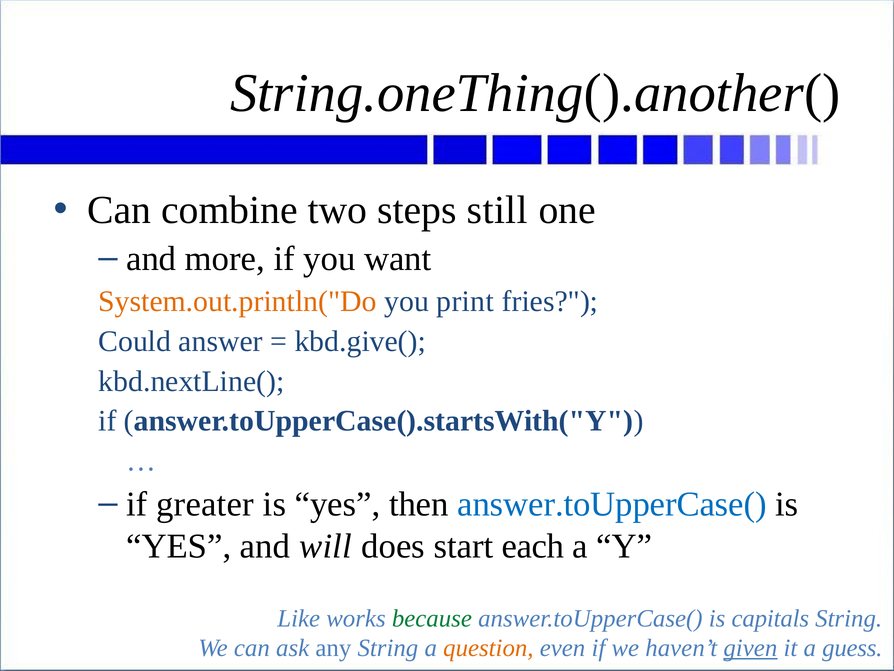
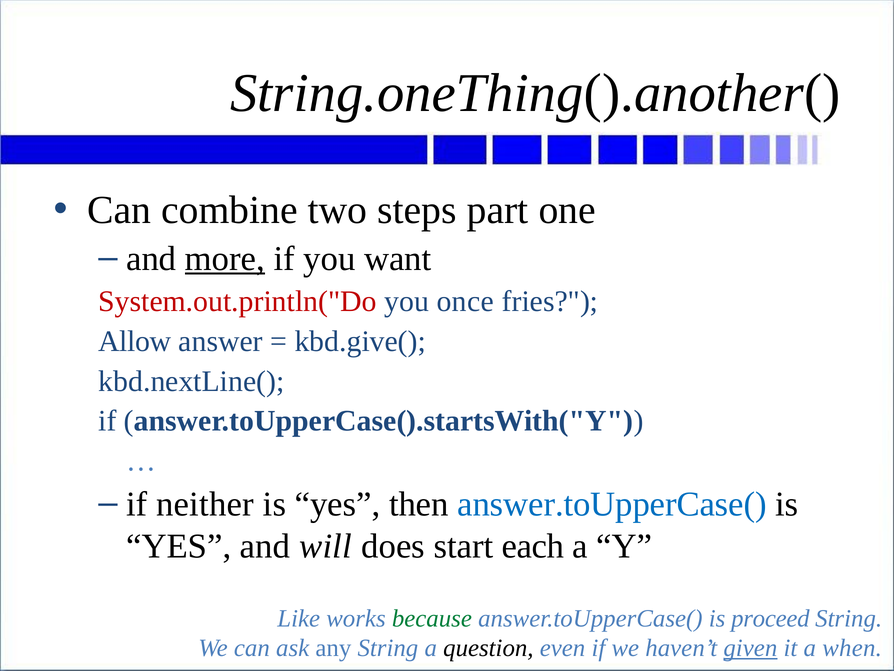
still: still -> part (498, 210)
more underline: none -> present (225, 258)
System.out.println("Do colour: orange -> red (238, 301)
print: print -> once (465, 301)
Could: Could -> Allow (135, 341)
greater: greater -> neither (205, 504)
capitals: capitals -> proceed (770, 618)
question colour: orange -> black (488, 648)
guess: guess -> when (852, 648)
